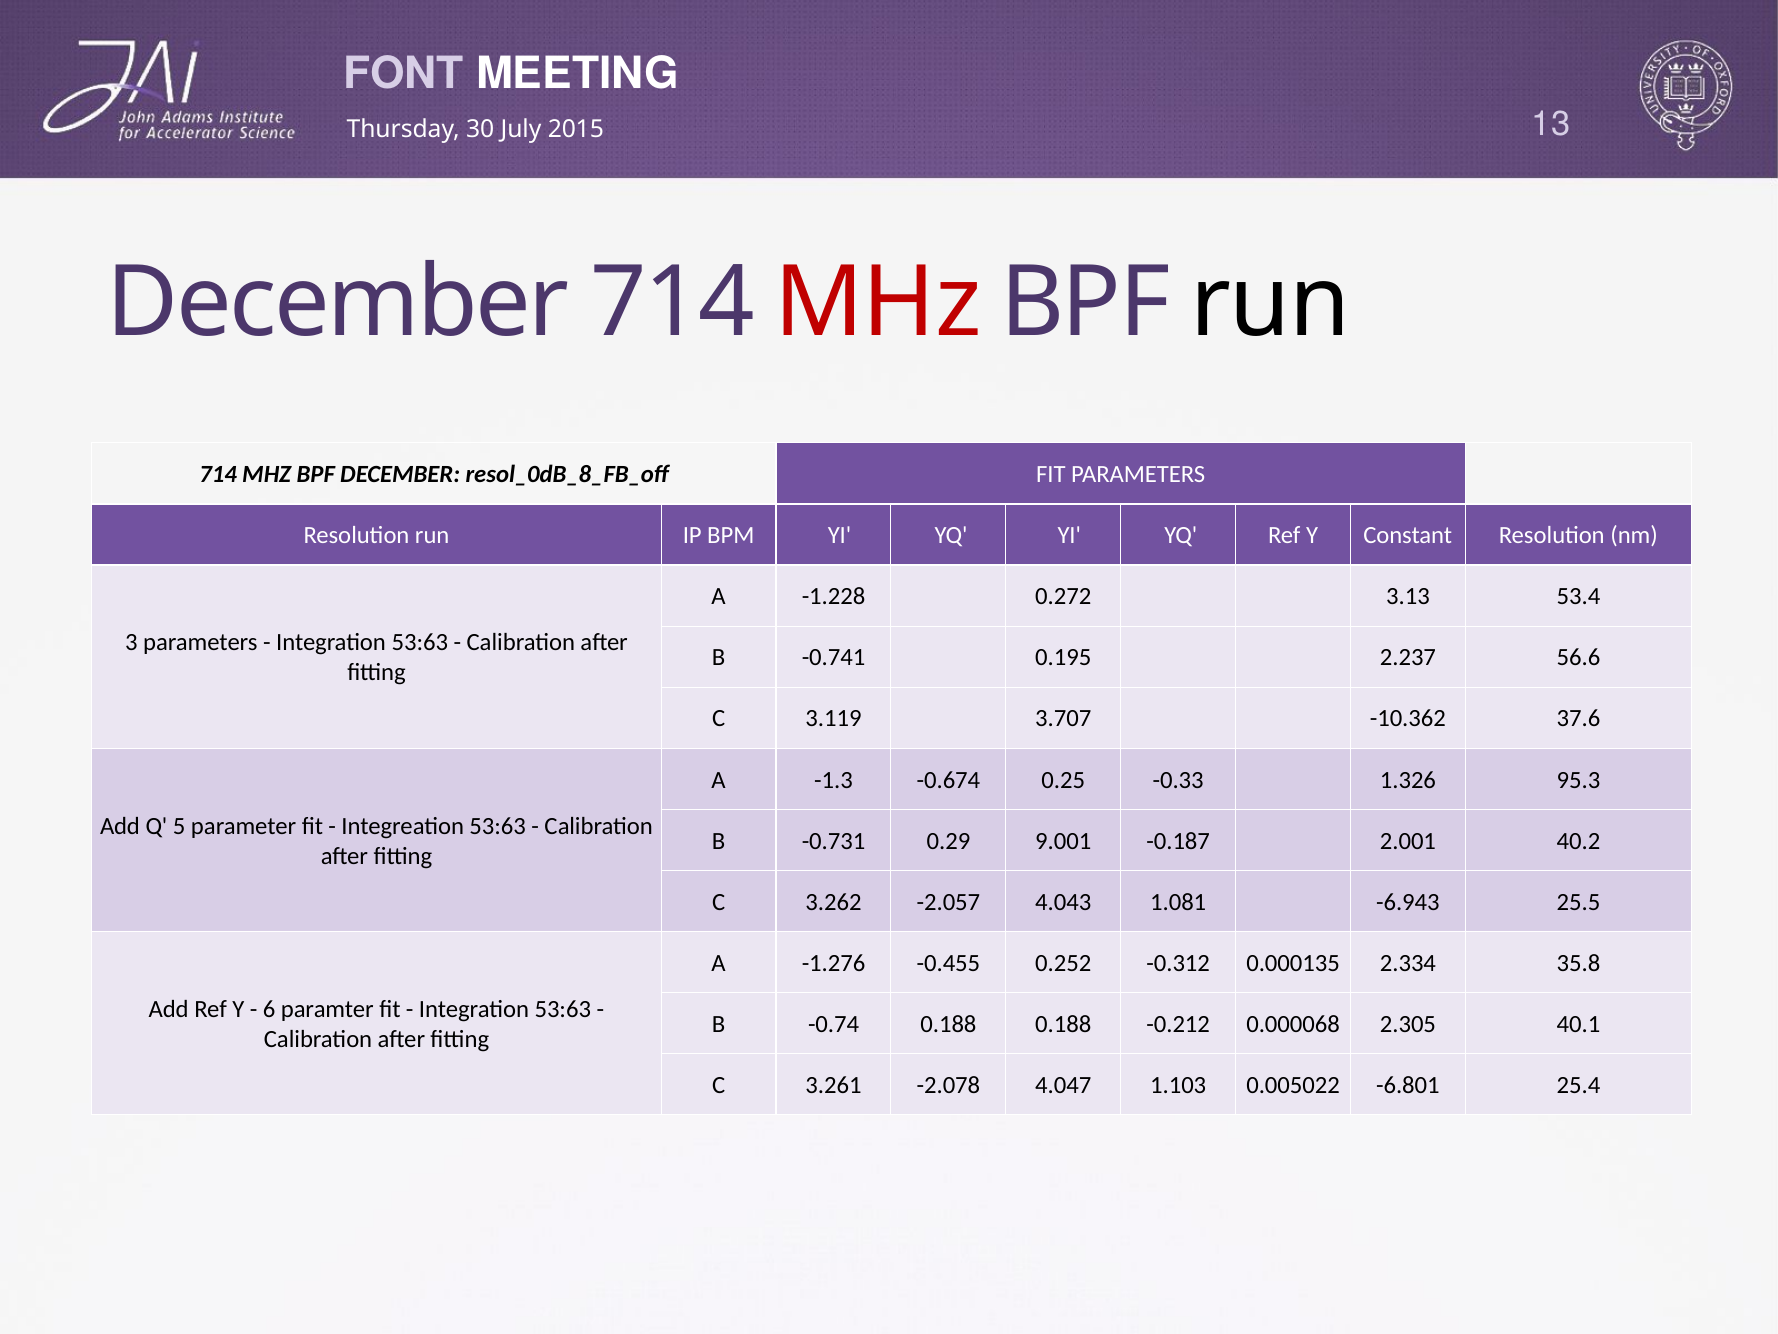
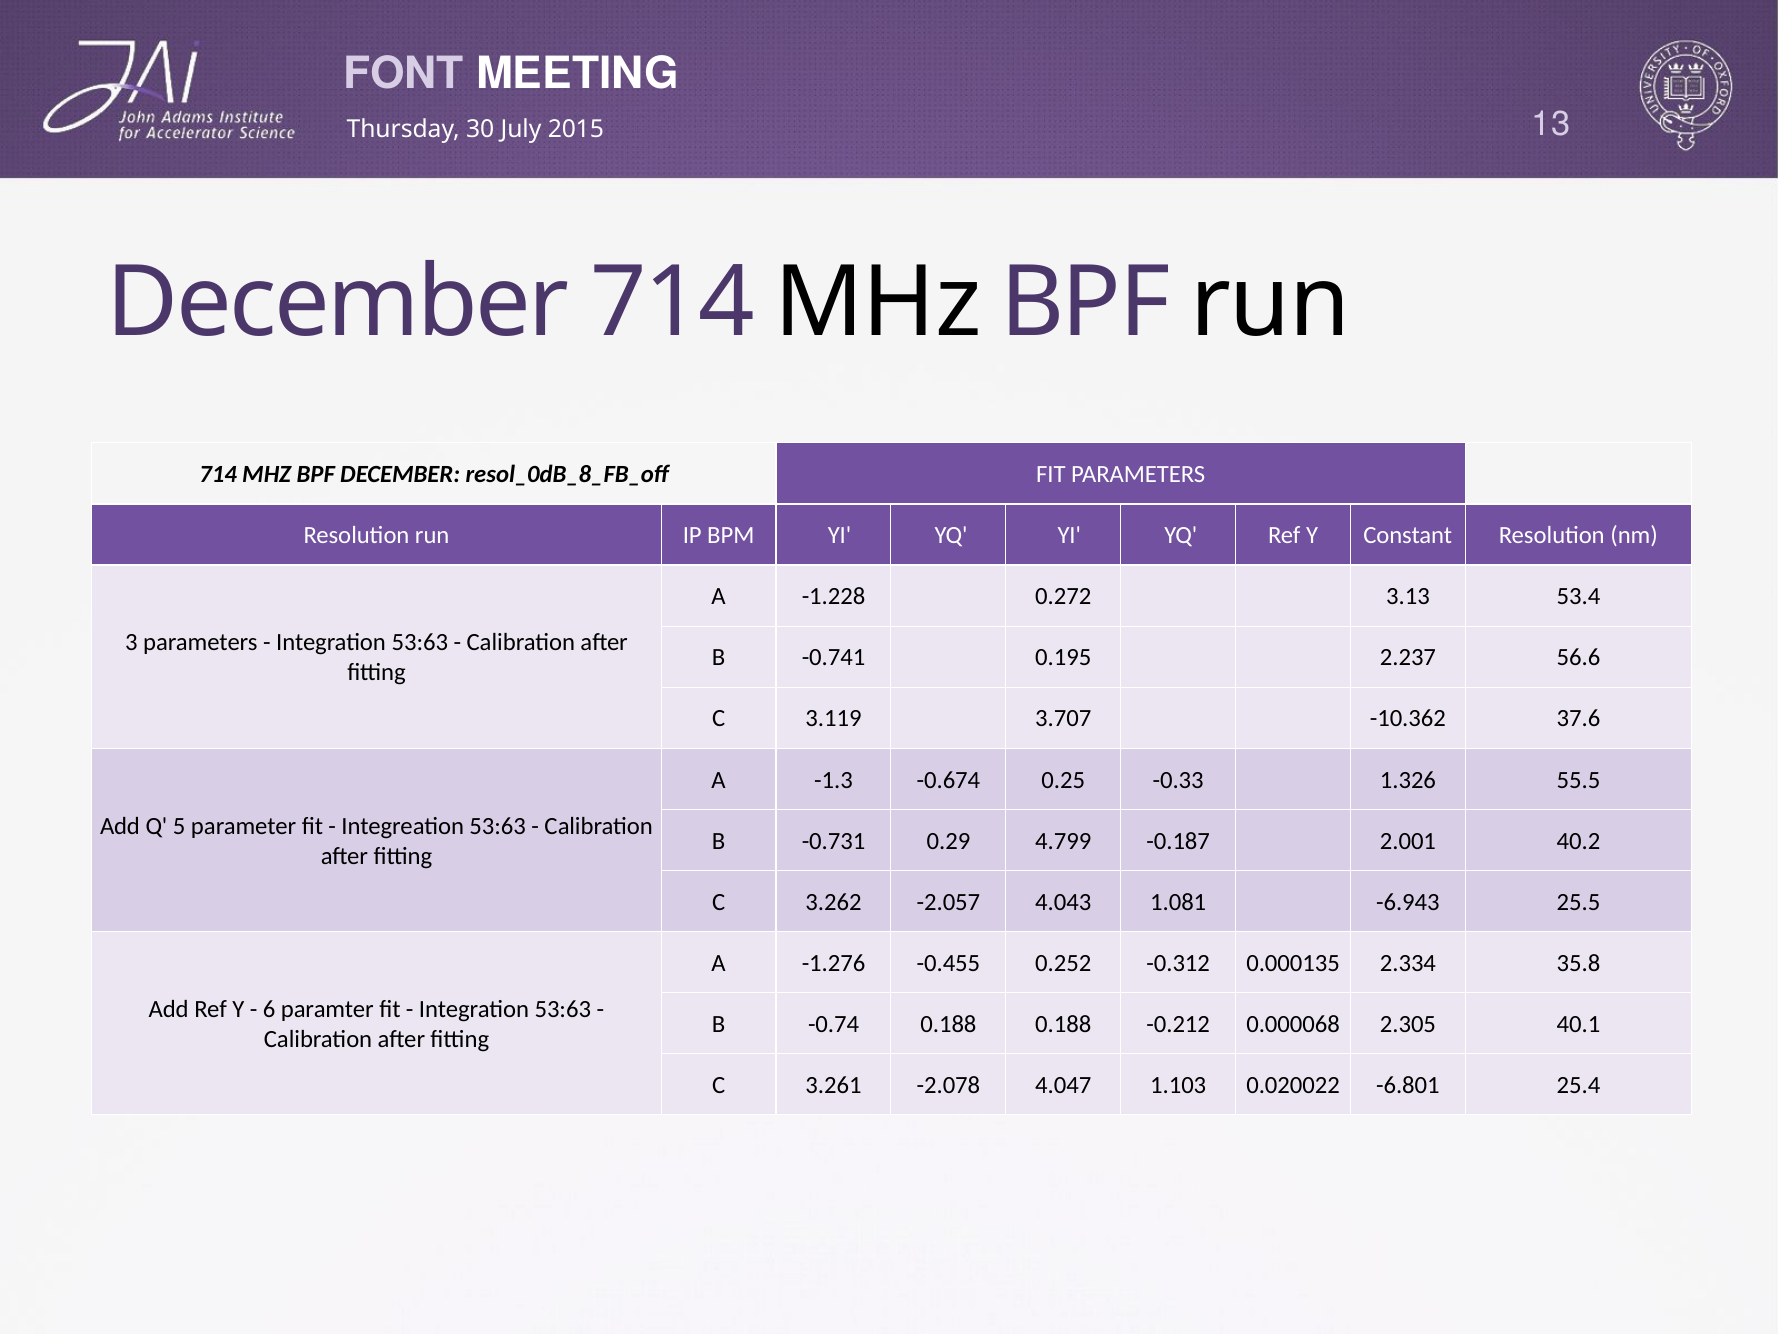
MHz colour: red -> black (878, 303)
95.3: 95.3 -> 55.5 (1579, 780)
9.001: 9.001 -> 4.799 (1063, 841)
0.005022: 0.005022 -> 0.020022 (1293, 1085)
